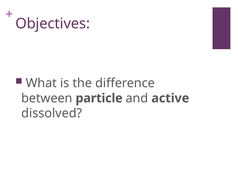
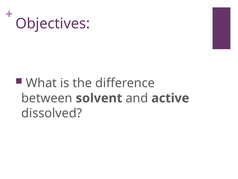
particle: particle -> solvent (99, 98)
